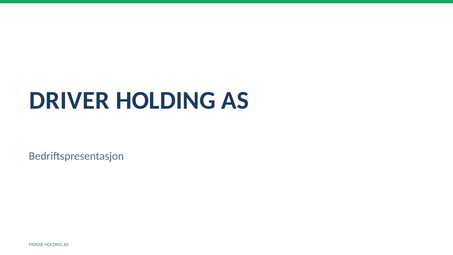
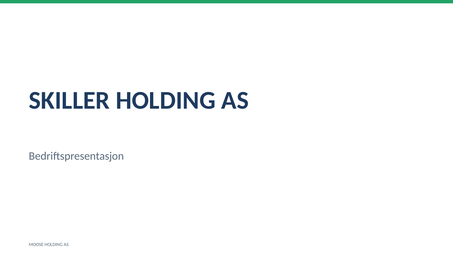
DRIVER: DRIVER -> SKILLER (69, 100)
